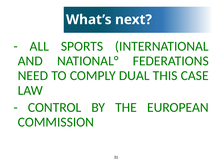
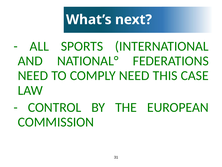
COMPLY DUAL: DUAL -> NEED (134, 75)
